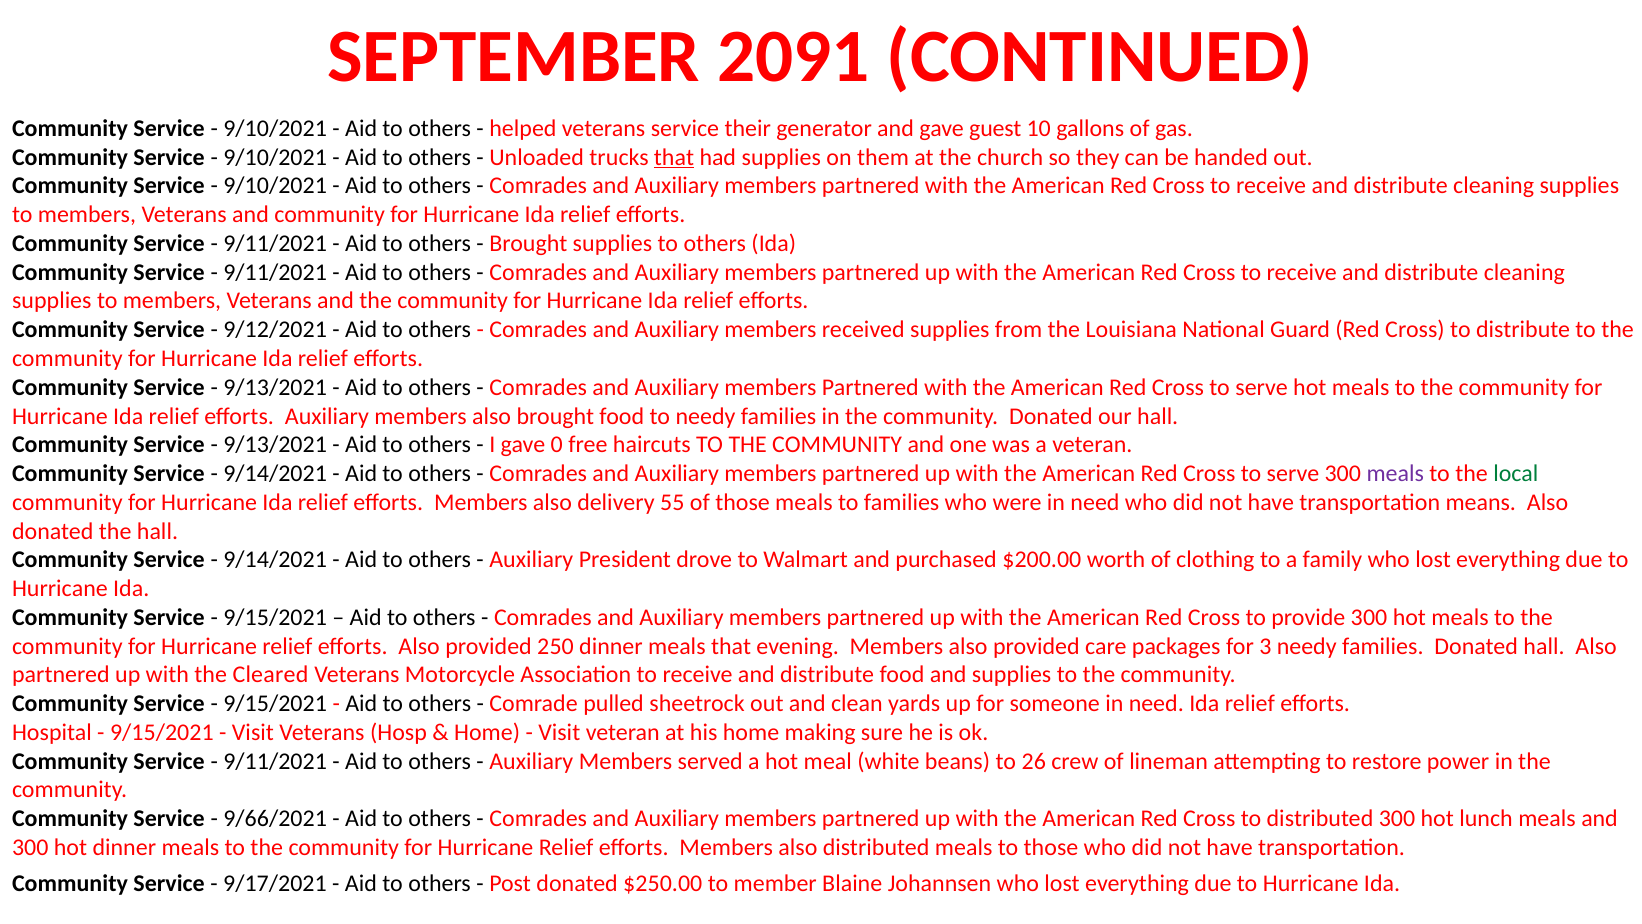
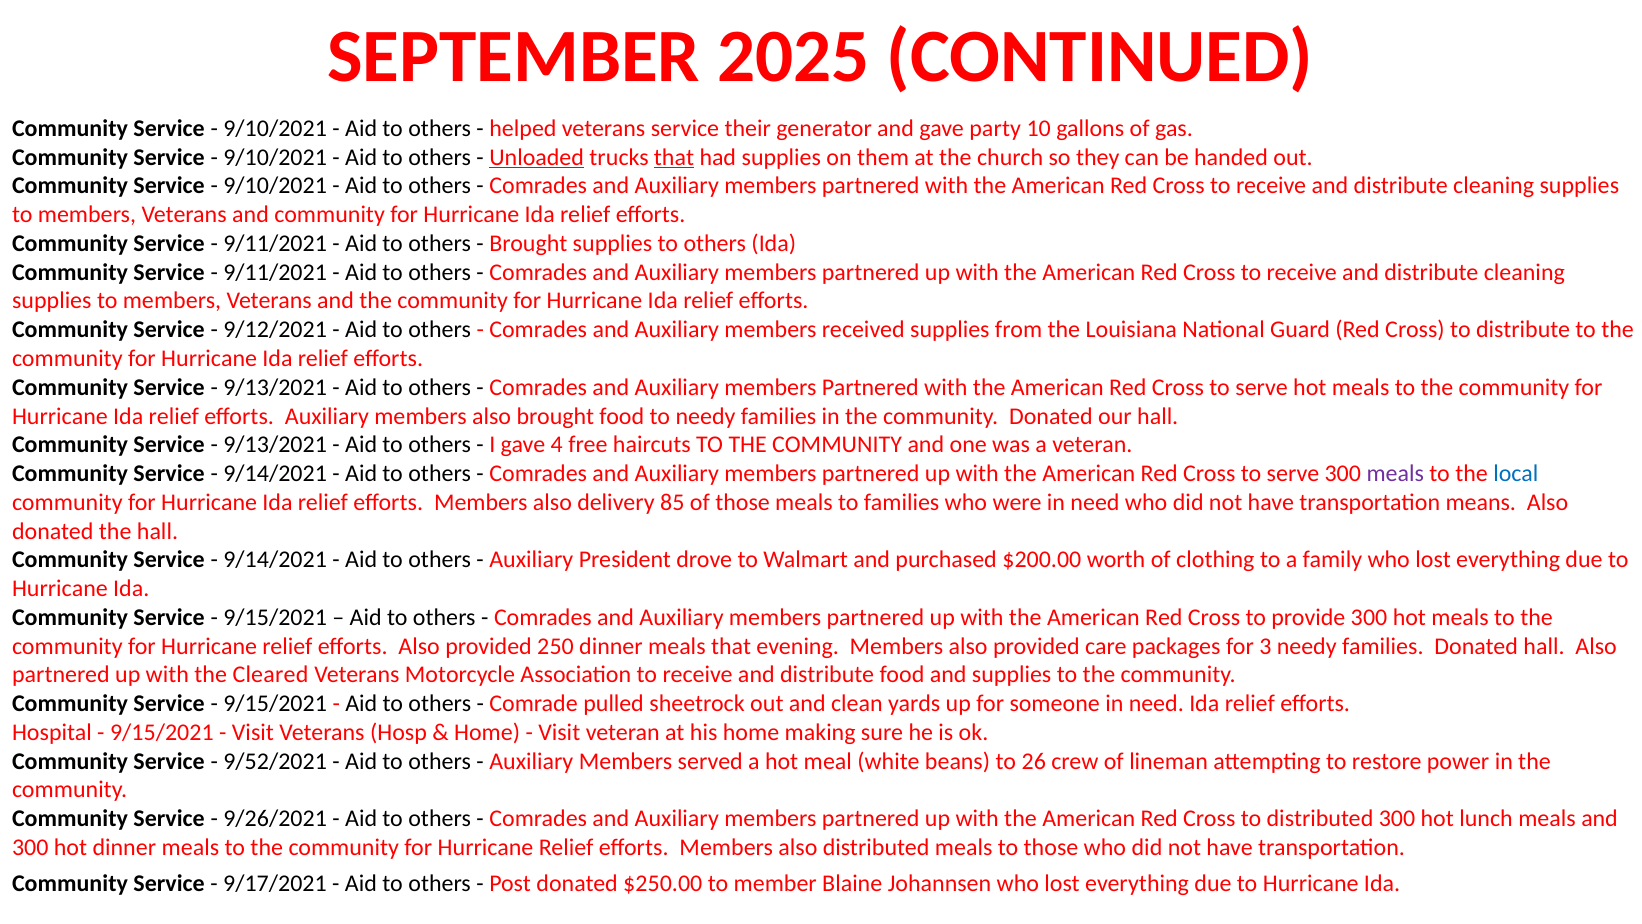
2091: 2091 -> 2025 (793, 56)
guest: guest -> party (995, 128)
Unloaded underline: none -> present (537, 157)
0: 0 -> 4 (557, 445)
local colour: green -> blue (1516, 473)
55: 55 -> 85 (672, 502)
9/11/2021: 9/11/2021 -> 9/52/2021 (275, 761)
9/66/2021: 9/66/2021 -> 9/26/2021 (275, 818)
